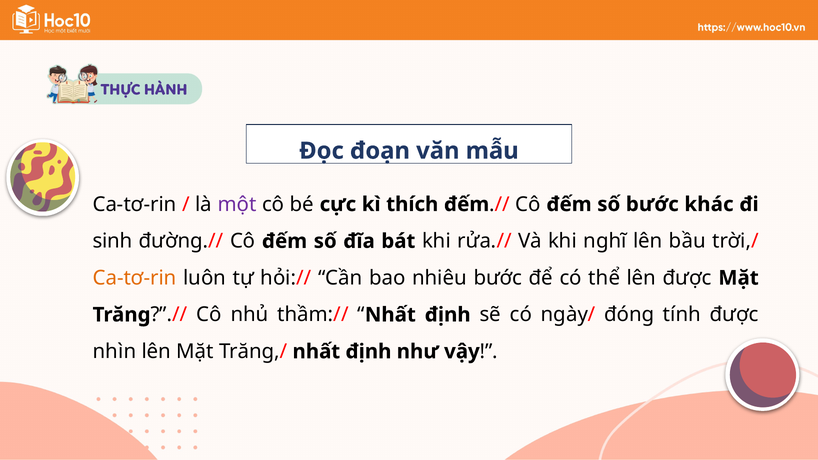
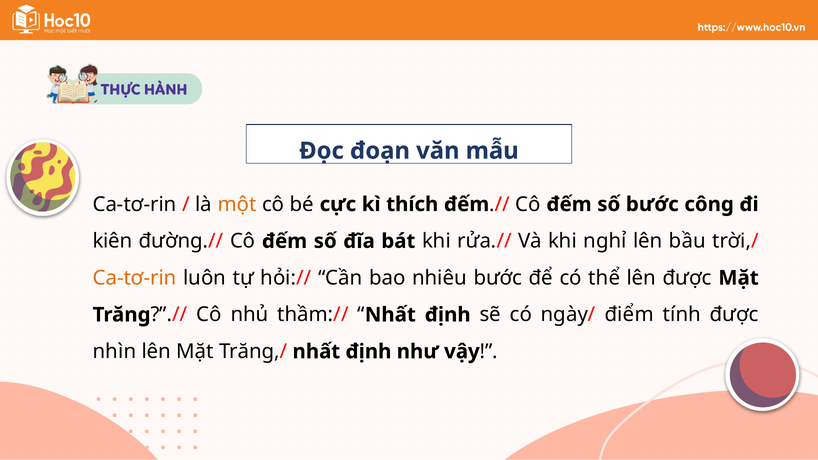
một colour: purple -> orange (237, 204)
khác: khác -> công (709, 204)
sinh: sinh -> kiên (112, 241)
nghĩ: nghĩ -> nghỉ (605, 241)
đóng: đóng -> điểm (629, 315)
